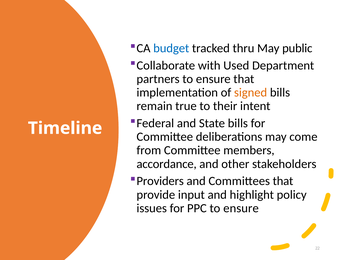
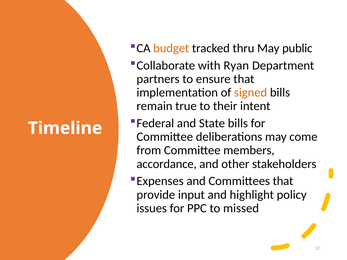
budget colour: blue -> orange (171, 48)
Used: Used -> Ryan (236, 65)
Providers: Providers -> Expenses (160, 181)
PPC to ensure: ensure -> missed (241, 208)
